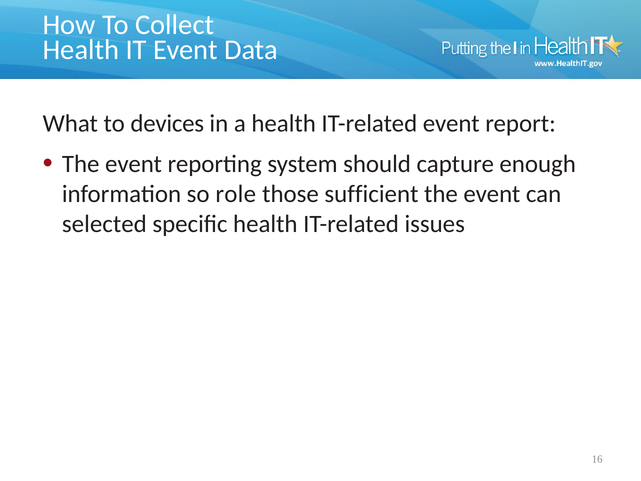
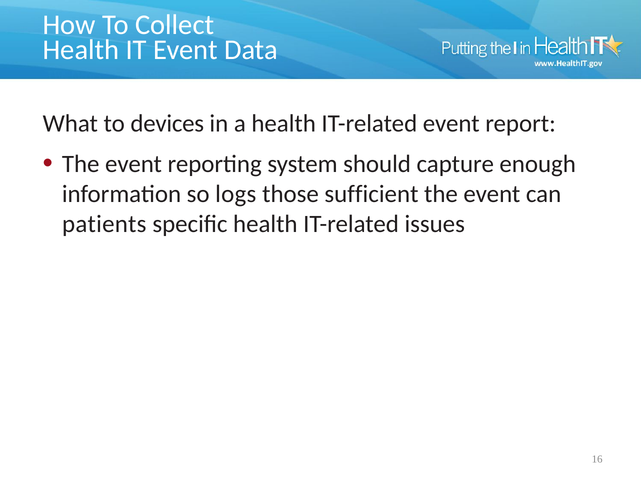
role: role -> logs (236, 194)
selected: selected -> patients (104, 224)
